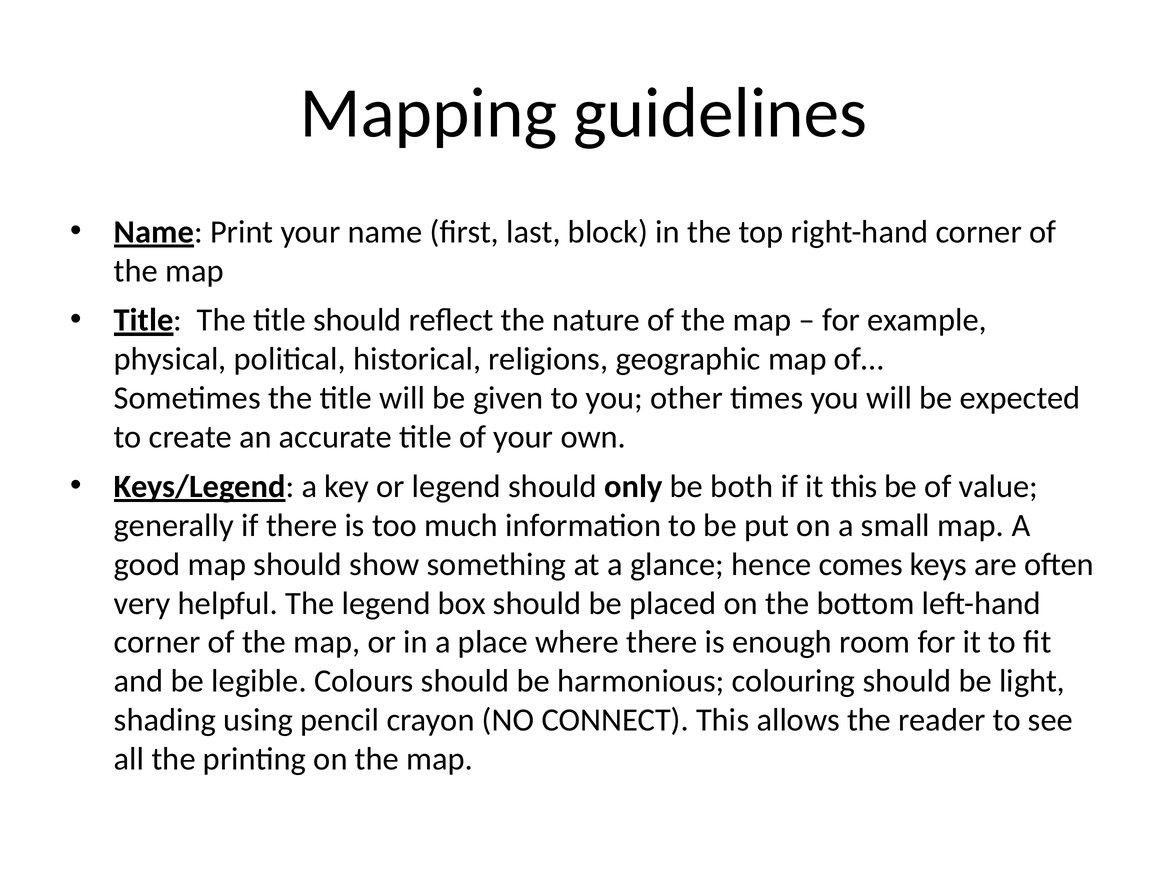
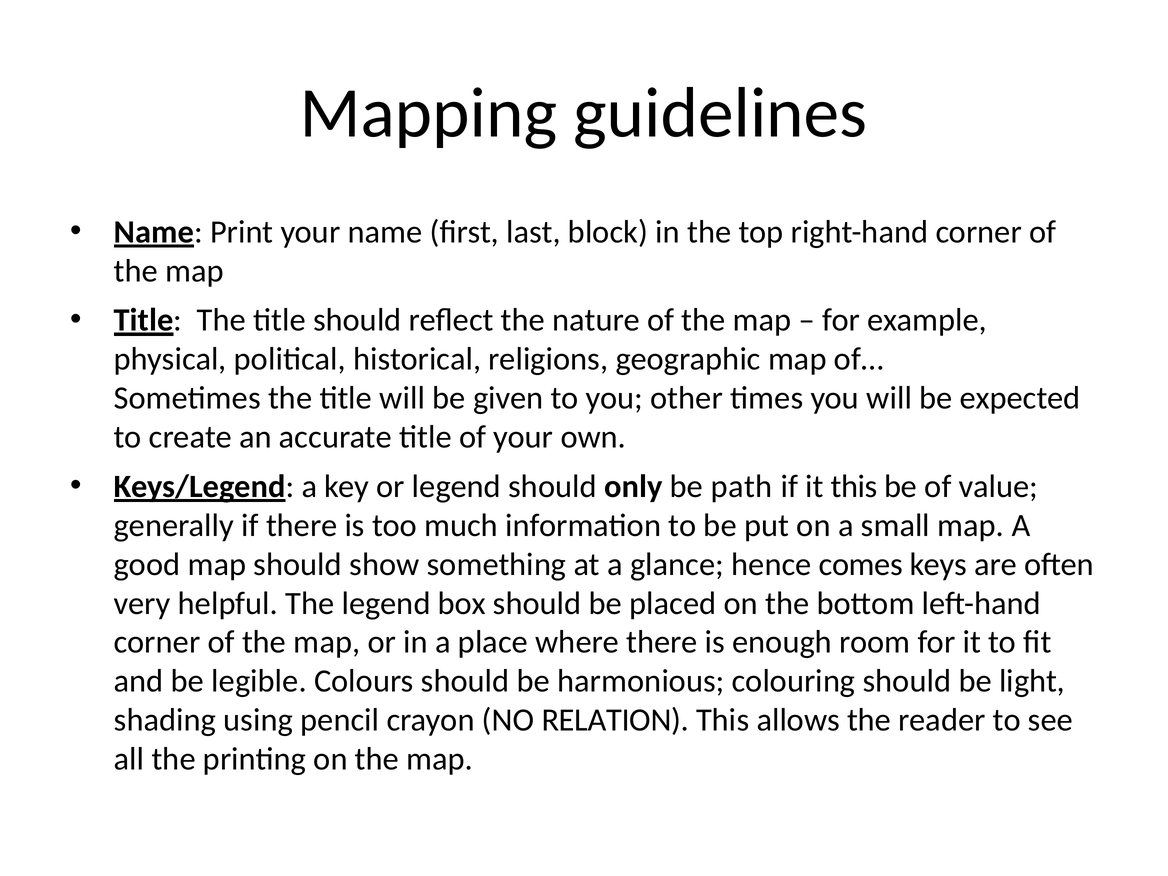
both: both -> path (742, 486)
CONNECT: CONNECT -> RELATION (615, 720)
